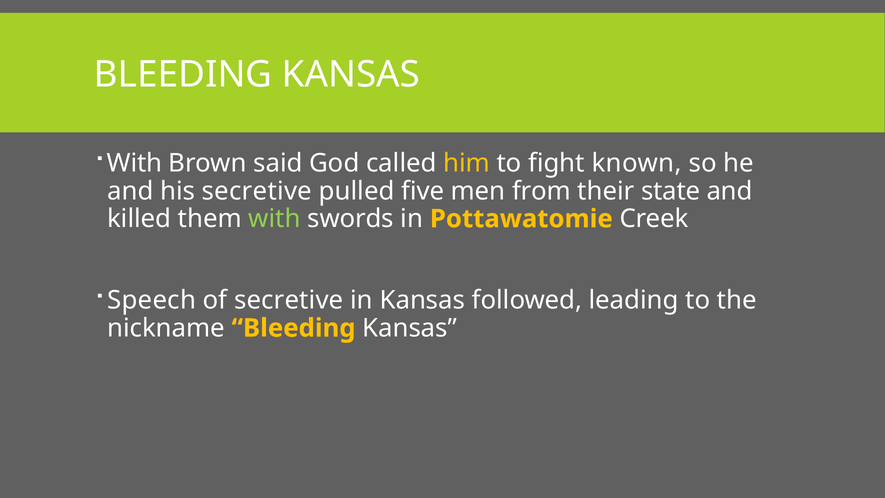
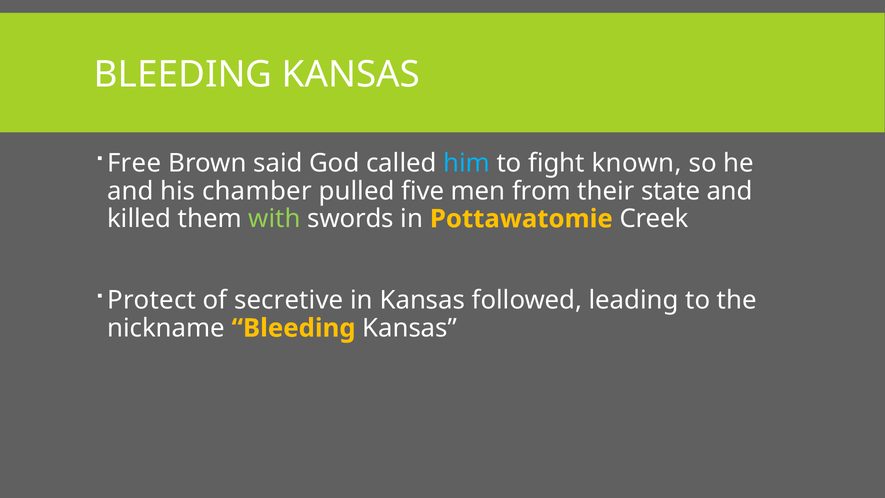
With: With -> Free (134, 163)
him colour: yellow -> light blue (467, 163)
his secretive: secretive -> chamber (257, 191)
Speech: Speech -> Protect (152, 300)
